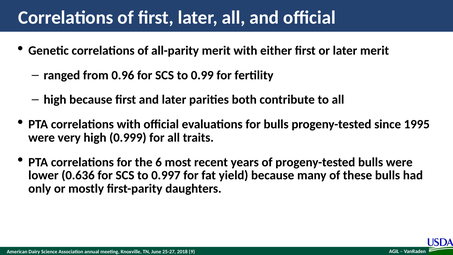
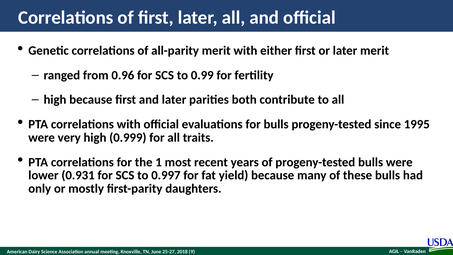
6: 6 -> 1 (159, 162)
0.636: 0.636 -> 0.931 (78, 175)
